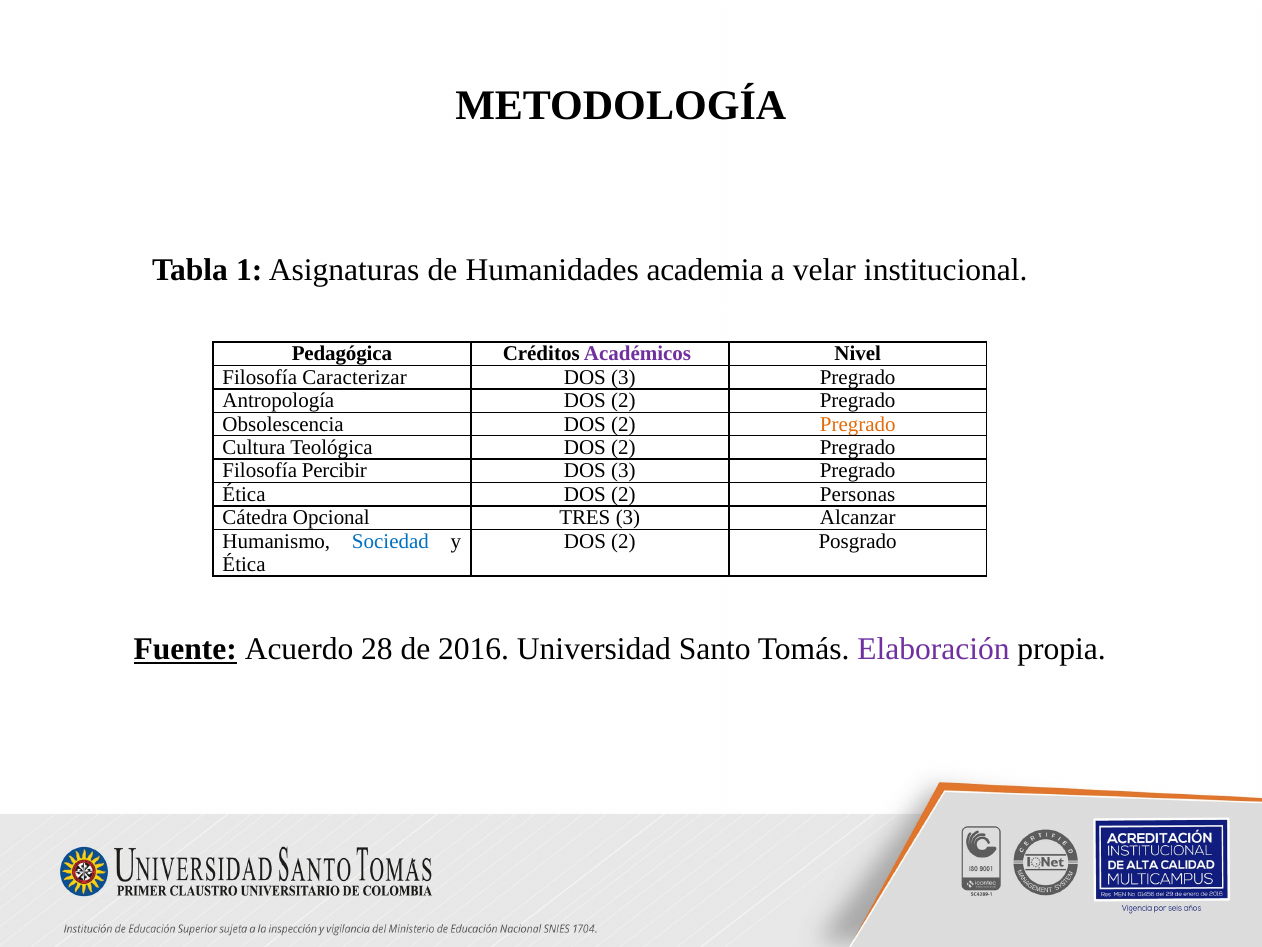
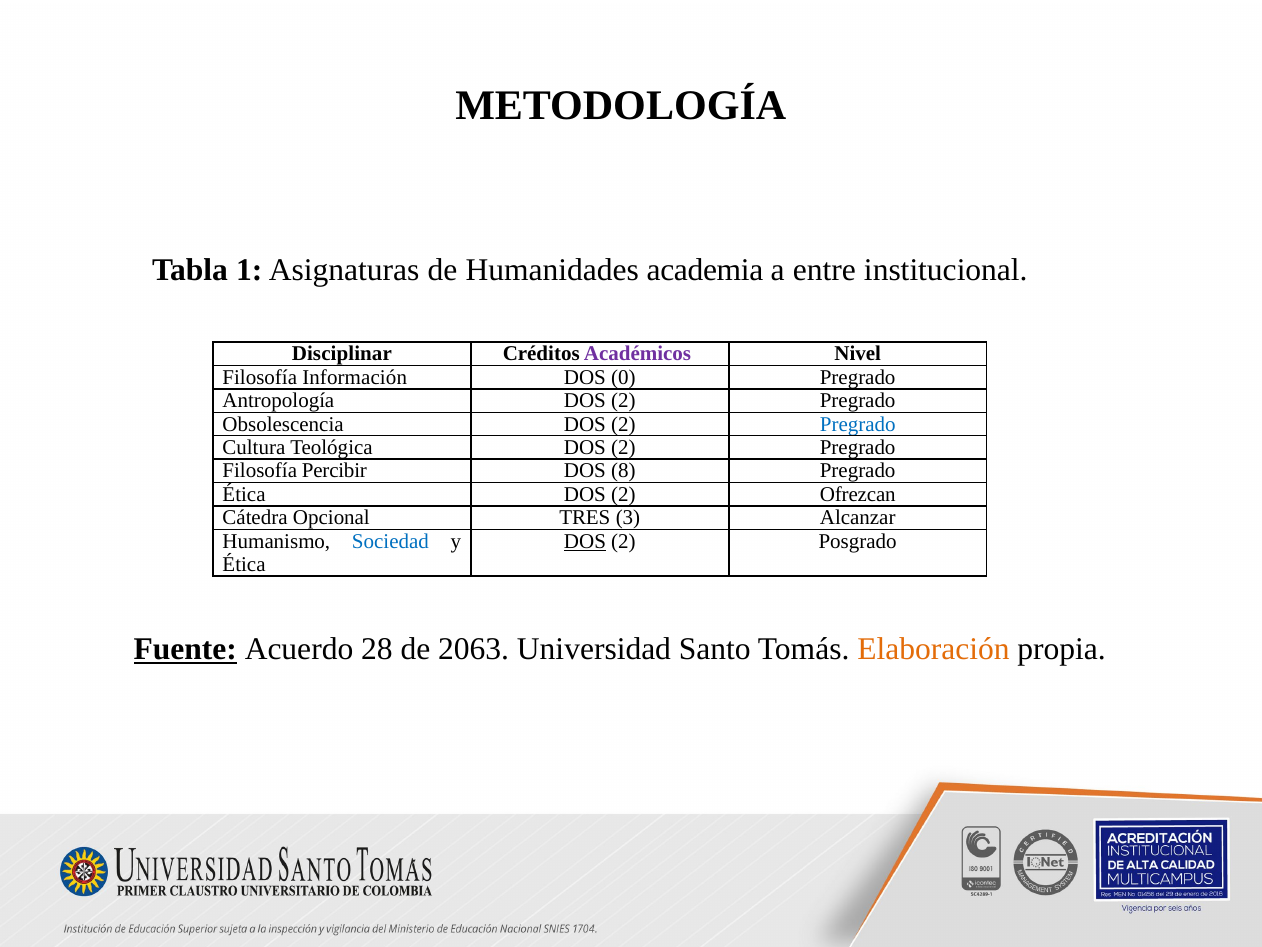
velar: velar -> entre (824, 270)
Pedagógica: Pedagógica -> Disciplinar (342, 354)
Caracterizar: Caracterizar -> Información (355, 377)
3: 3 -> 0 (623, 377)
Pregrado colour: orange -> blue (858, 424)
3: 3 -> 8 (623, 471)
Personas: Personas -> Ofrezcan (858, 494)
DOS underline: none -> present (585, 541)
2016: 2016 -> 2063 (474, 649)
Elaboración colour: purple -> orange (933, 649)
